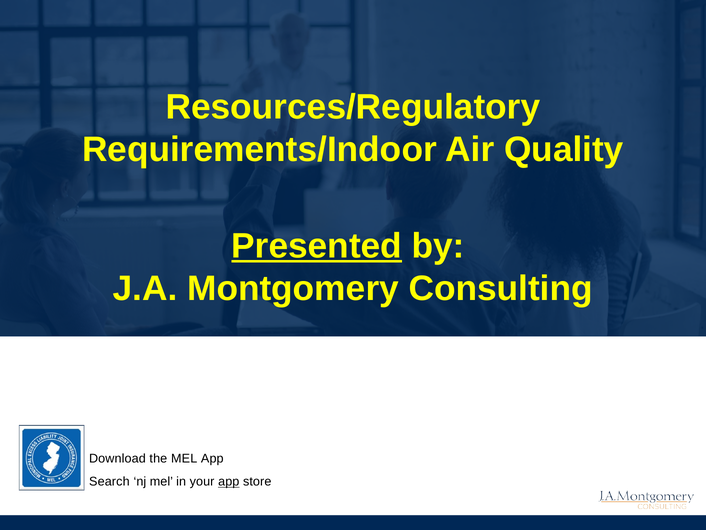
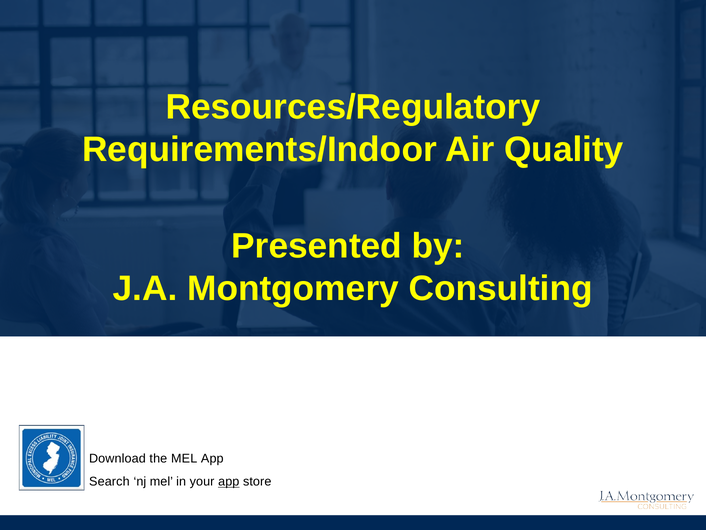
Presented underline: present -> none (317, 246)
